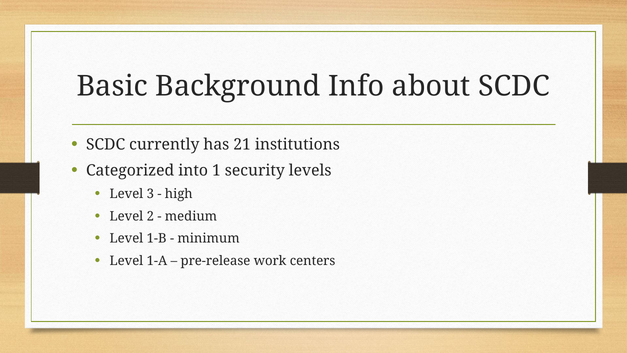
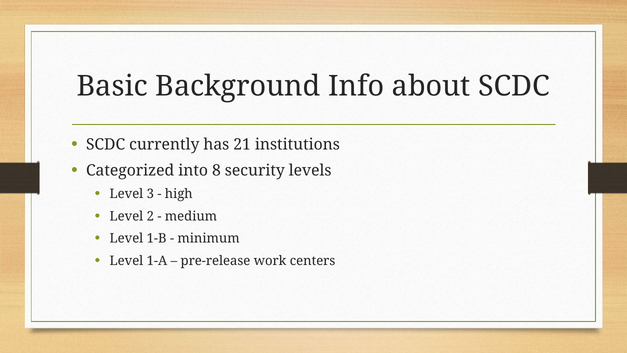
1: 1 -> 8 (216, 170)
